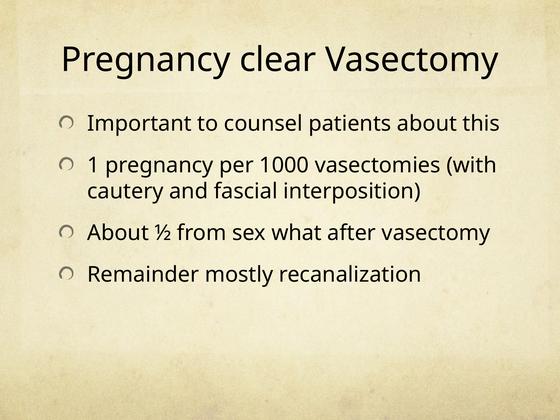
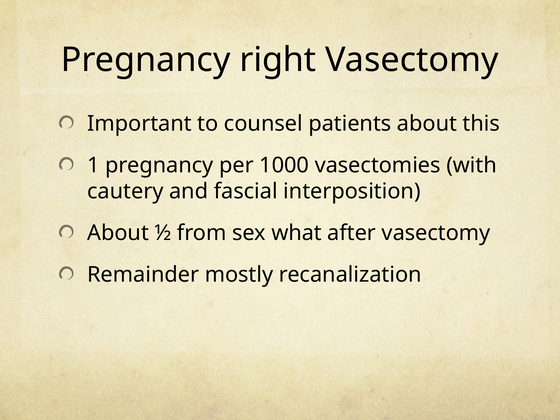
clear: clear -> right (278, 60)
